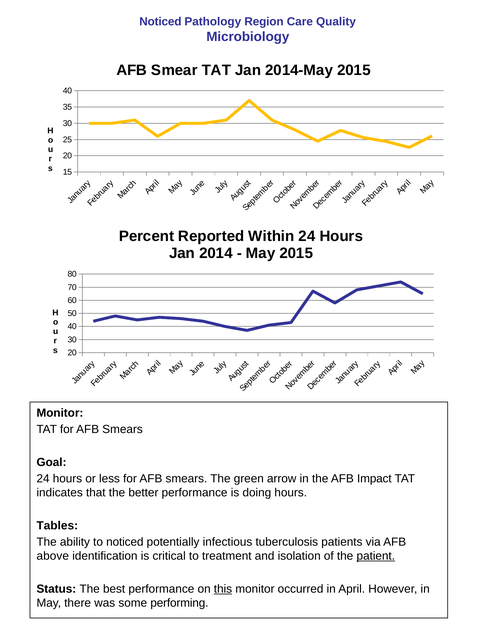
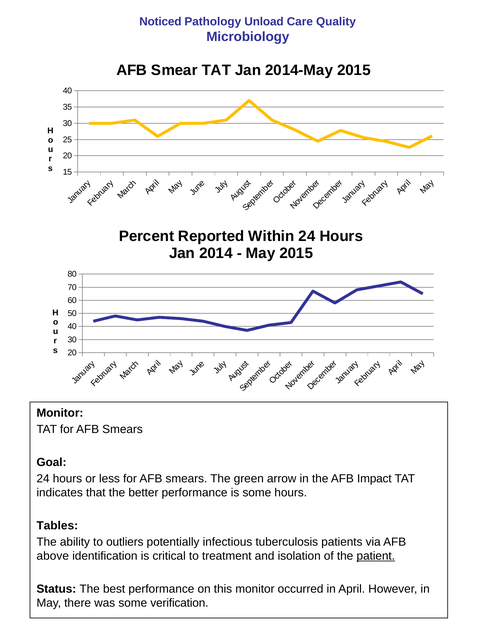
Region: Region -> Unload (264, 21)
is doing: doing -> some (257, 492)
to noticed: noticed -> outliers (125, 542)
this underline: present -> none (223, 589)
performing: performing -> verification (179, 603)
